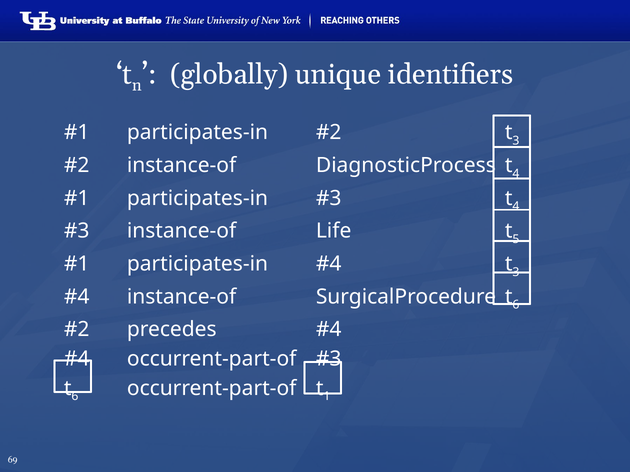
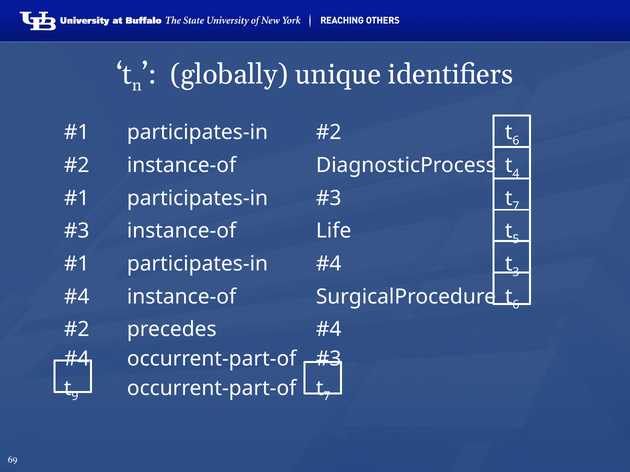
3: 3 -> 6 (516, 141)
4: 4 -> 7 (516, 207)
6: 6 -> 9 (75, 397)
1: 1 -> 7 (327, 397)
